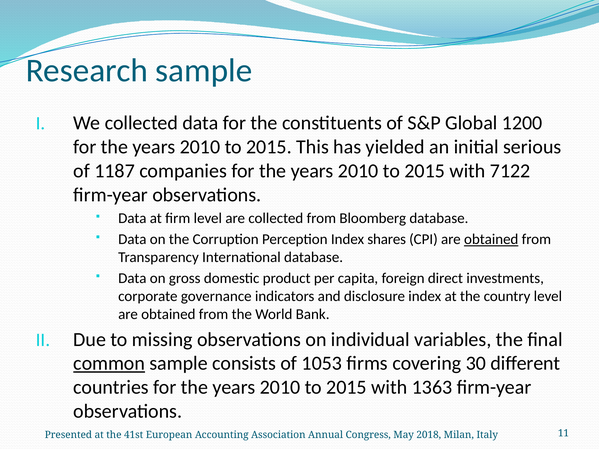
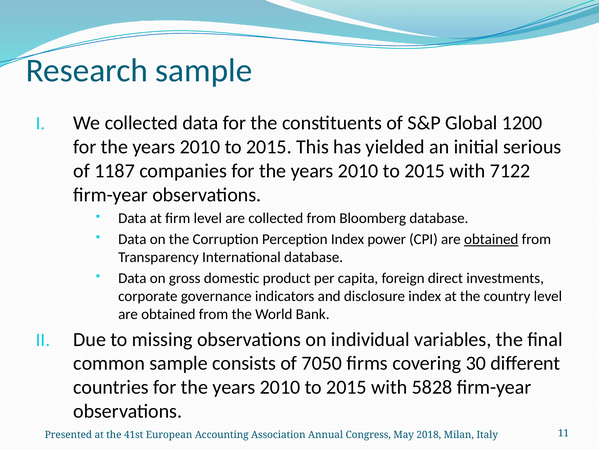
shares: shares -> power (387, 239)
common underline: present -> none (109, 364)
1053: 1053 -> 7050 (322, 364)
1363: 1363 -> 5828 (432, 388)
